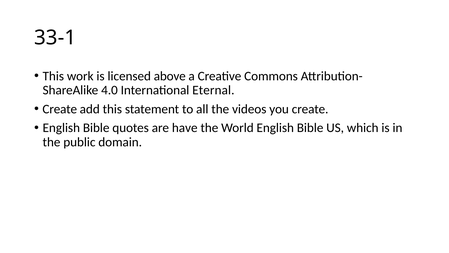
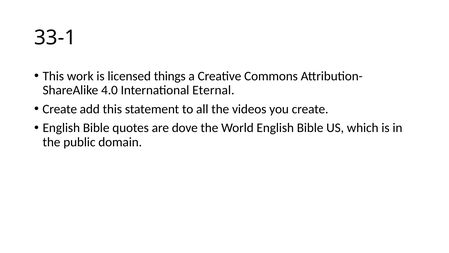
above: above -> things (170, 76)
have: have -> dove (185, 128)
